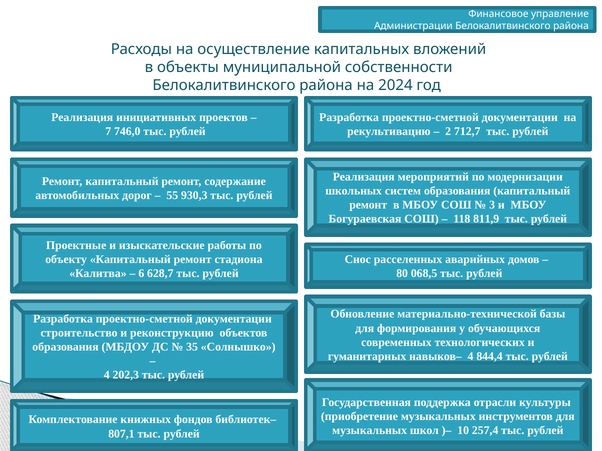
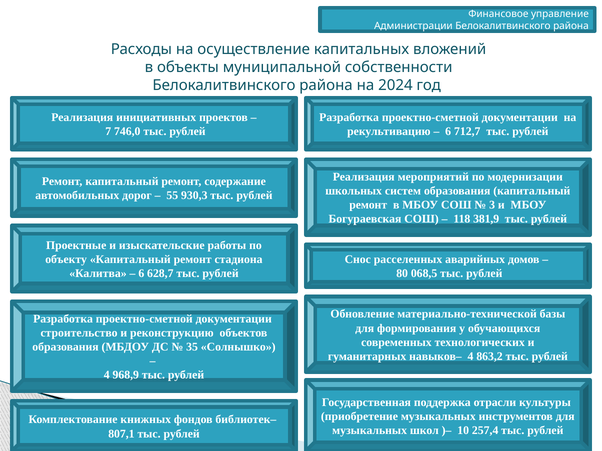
2: 2 -> 6 (448, 132)
811,9: 811,9 -> 381,9 (486, 219)
844,4: 844,4 -> 863,2 (490, 357)
202,3: 202,3 -> 968,9 (126, 376)
